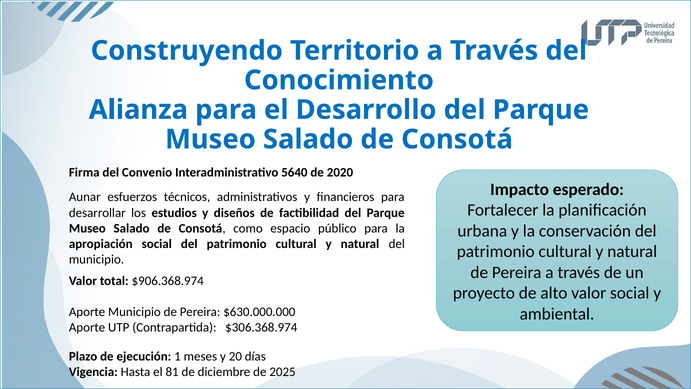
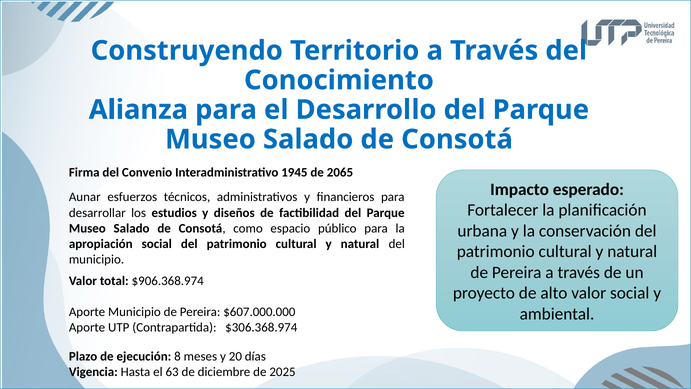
5640: 5640 -> 1945 (294, 172)
2020: 2020 -> 2065 (340, 172)
$630.000.000: $630.000.000 -> $607.000.000 (259, 312)
1: 1 -> 8 (178, 356)
81: 81 -> 63 (172, 372)
